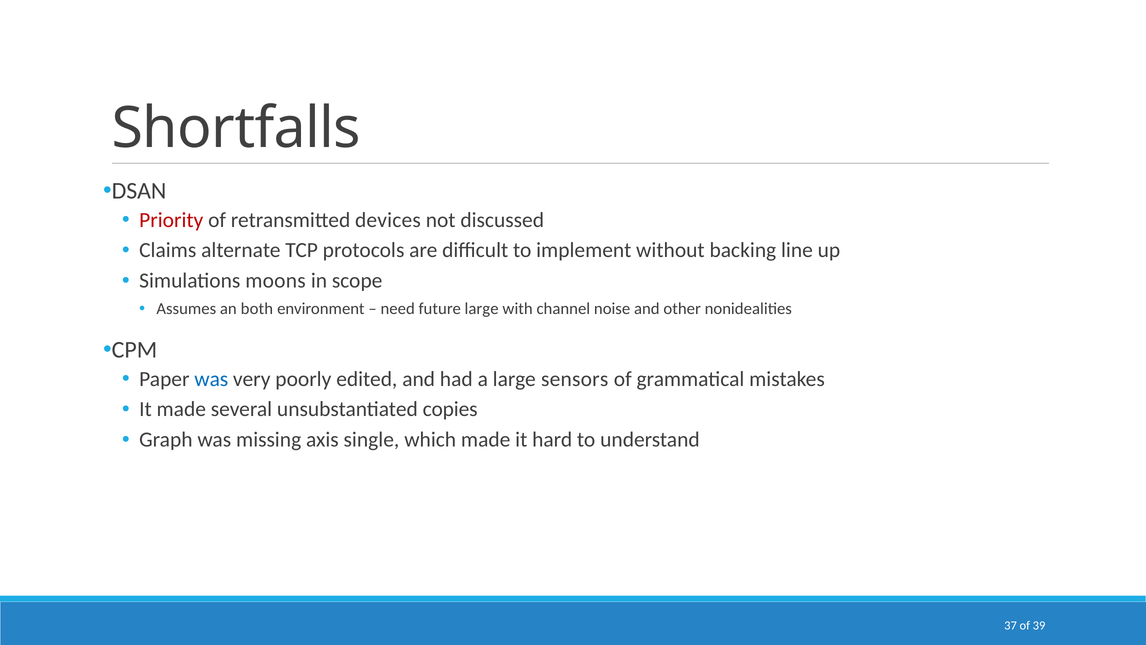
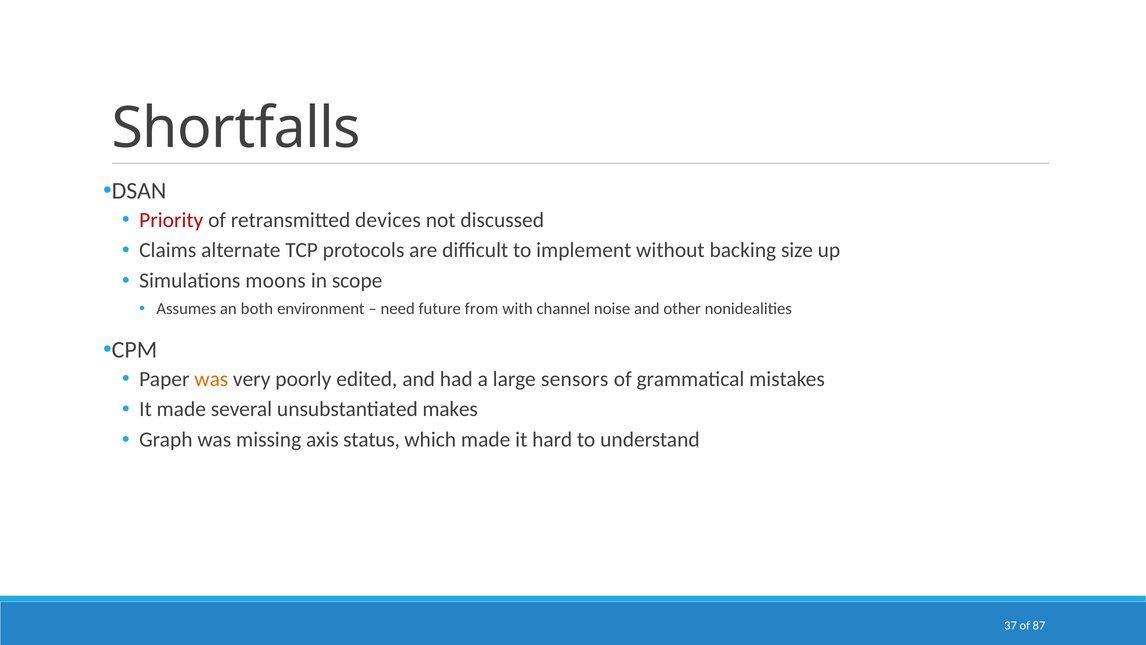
line: line -> size (797, 250)
future large: large -> from (482, 308)
was colour: blue -> orange (211, 379)
copies: copies -> makes (450, 409)
single: single -> status (372, 440)
39: 39 -> 87 (1039, 625)
